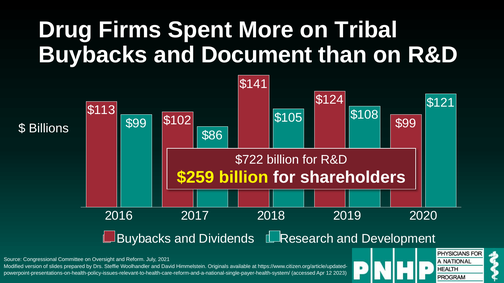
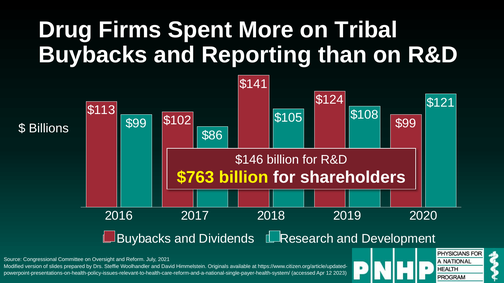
Document: Document -> Reporting (256, 55)
$722: $722 -> $146 (249, 160)
$259: $259 -> $763 (195, 178)
